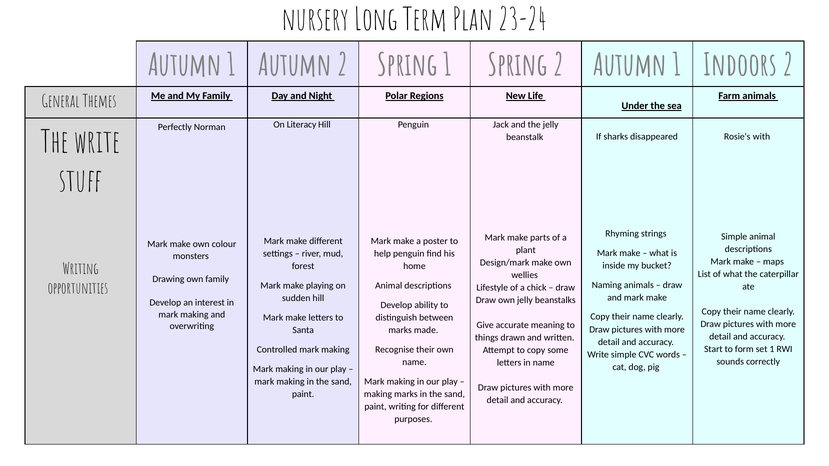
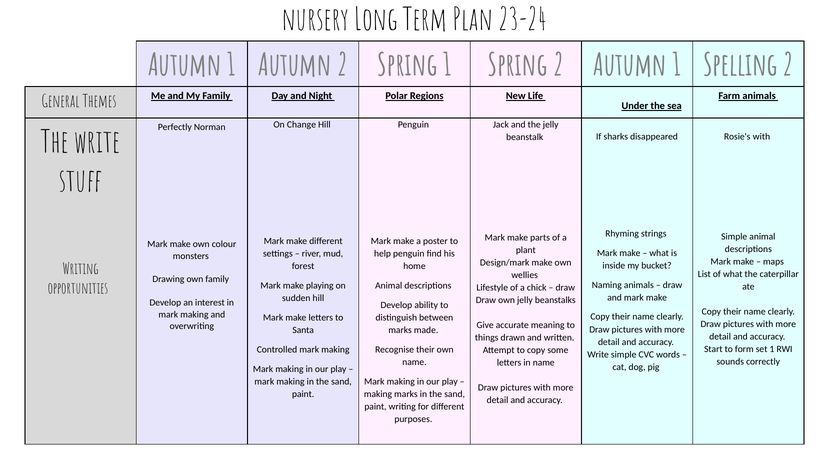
Indoors: Indoors -> Spelling (740, 65)
Literacy: Literacy -> Change (301, 125)
